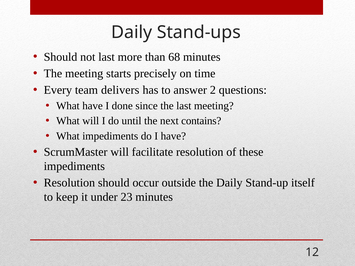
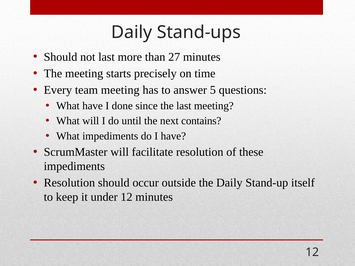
68: 68 -> 27 (174, 57)
team delivers: delivers -> meeting (120, 90)
2: 2 -> 5 (213, 90)
under 23: 23 -> 12 (127, 197)
